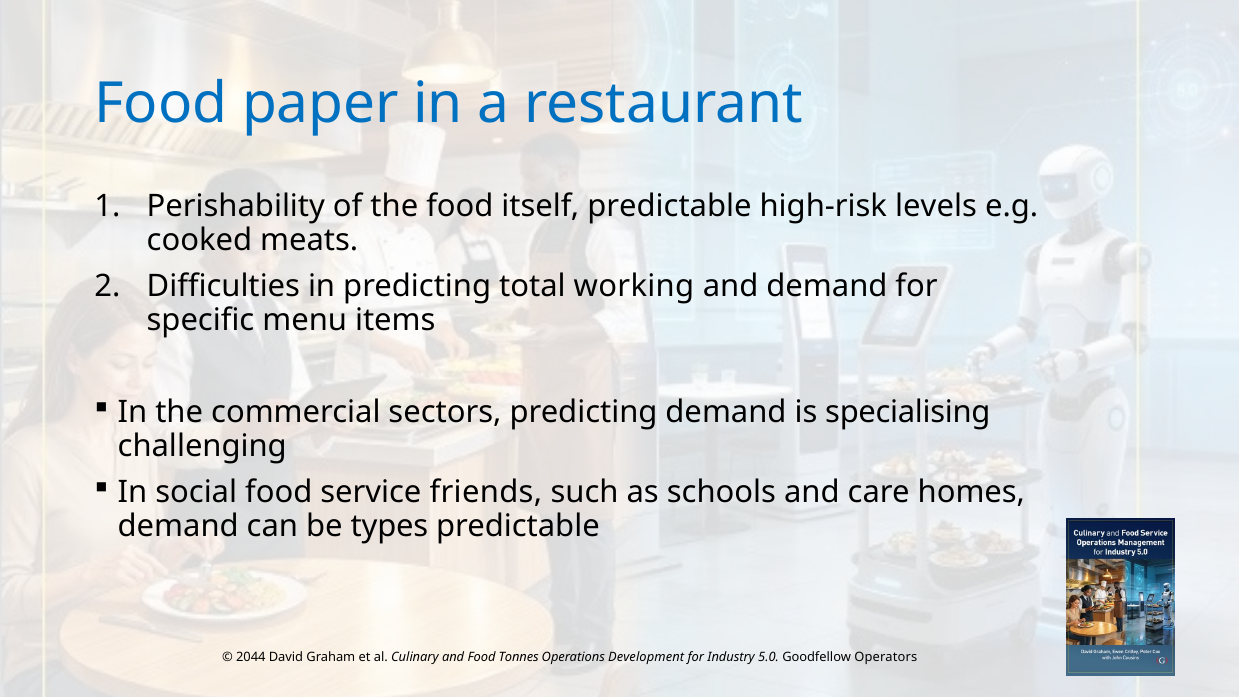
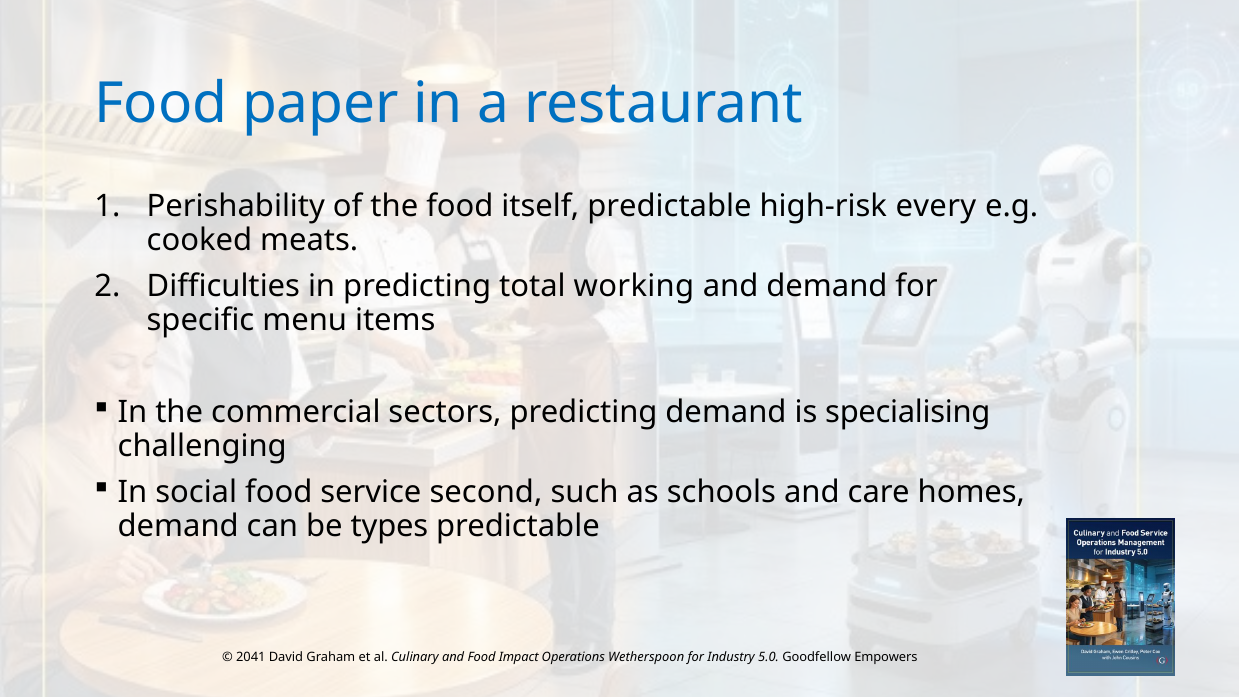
levels: levels -> every (936, 207)
friends: friends -> second (486, 492)
2044: 2044 -> 2041 (251, 657)
Tonnes: Tonnes -> Impact (519, 657)
Development: Development -> Wetherspoon (646, 657)
Operators: Operators -> Empowers (886, 657)
